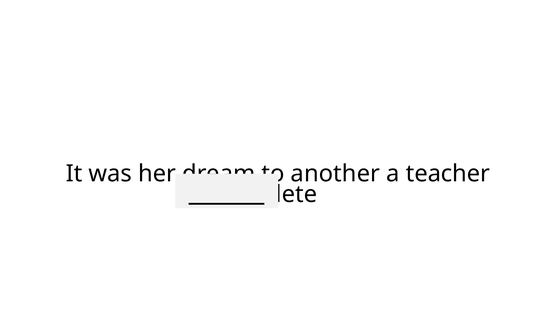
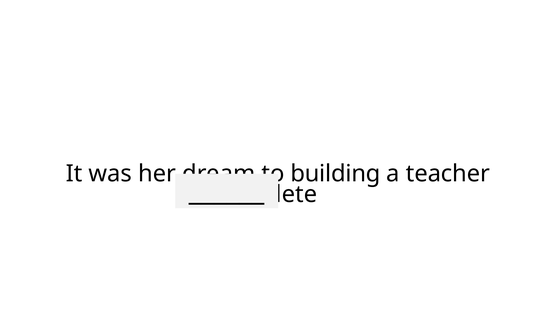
another: another -> building (335, 174)
